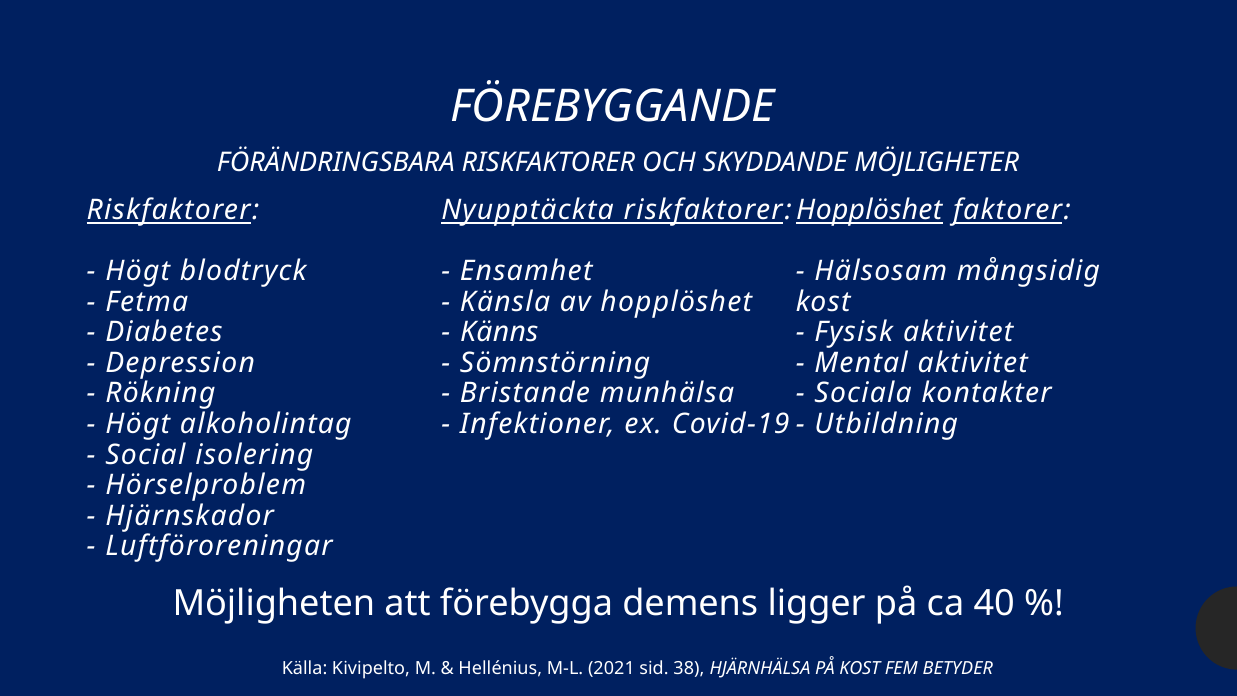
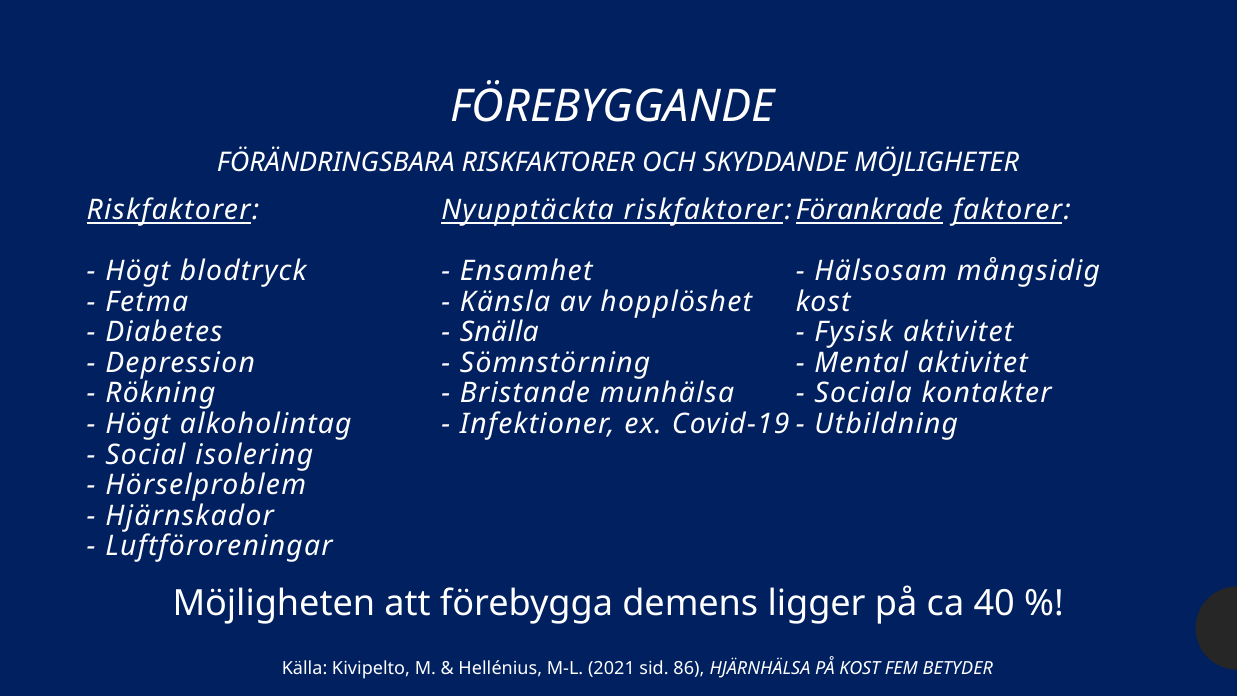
Hopplöshet: Hopplöshet -> Förankrade (869, 210)
Känns: Känns -> Snälla (499, 332)
38: 38 -> 86 (689, 668)
